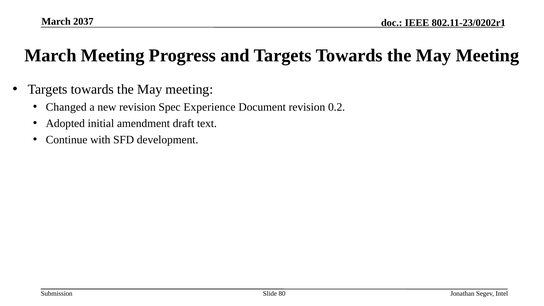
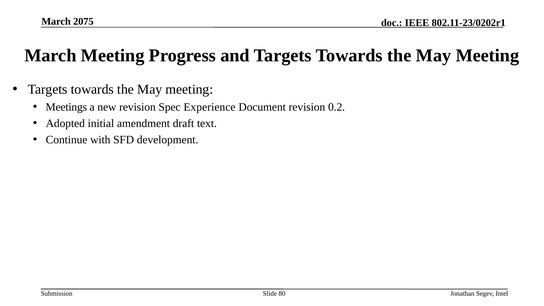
2037: 2037 -> 2075 (83, 22)
Changed: Changed -> Meetings (66, 107)
